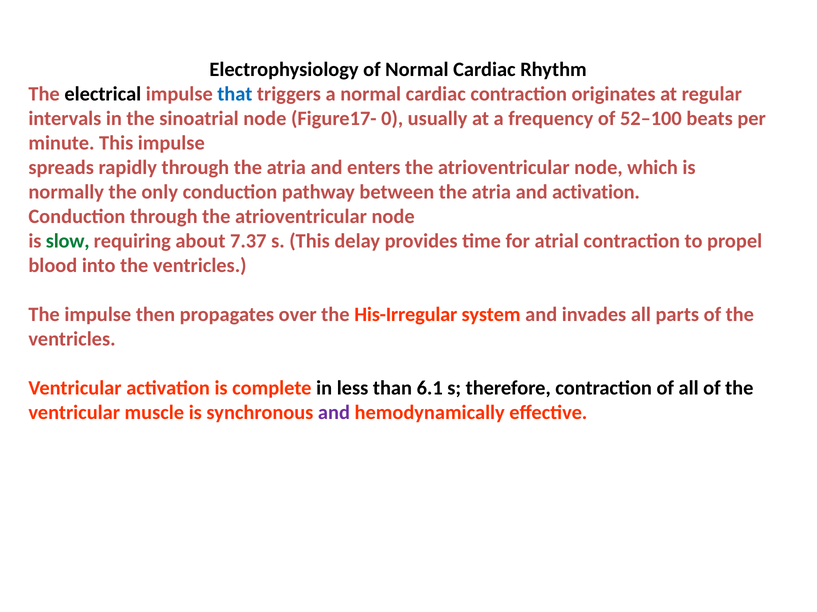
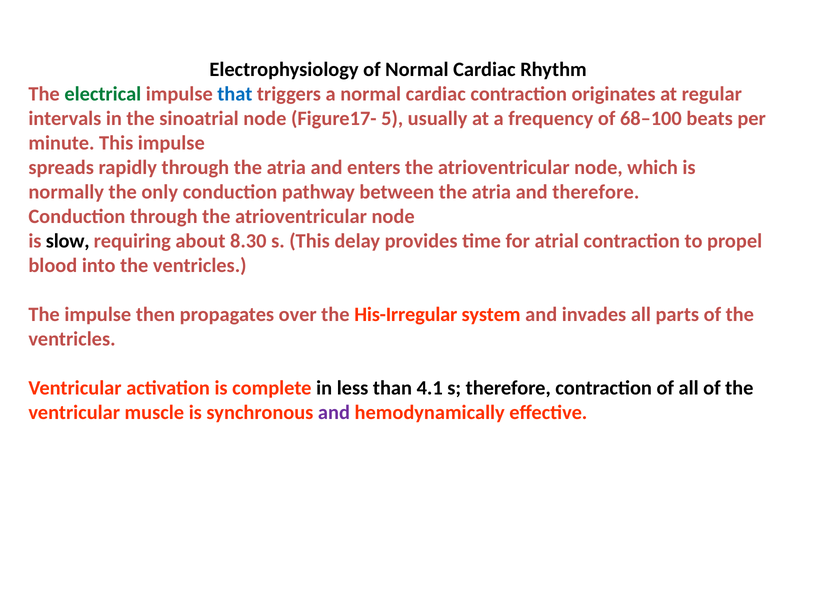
electrical colour: black -> green (103, 94)
0: 0 -> 5 (392, 119)
52–100: 52–100 -> 68–100 (651, 119)
and activation: activation -> therefore (596, 192)
slow colour: green -> black (68, 241)
7.37: 7.37 -> 8.30 (248, 241)
6.1: 6.1 -> 4.1 (430, 388)
